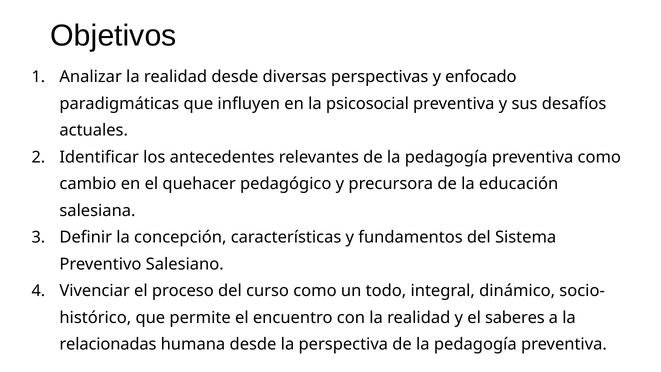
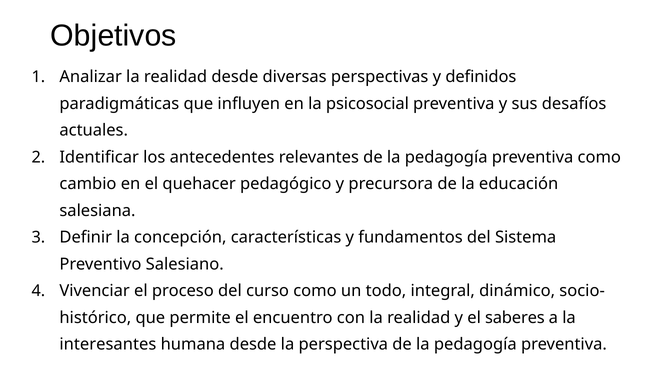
enfocado: enfocado -> definidos (481, 77)
relacionadas: relacionadas -> interesantes (108, 344)
